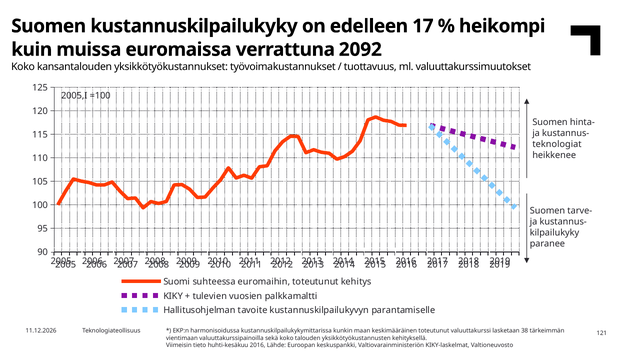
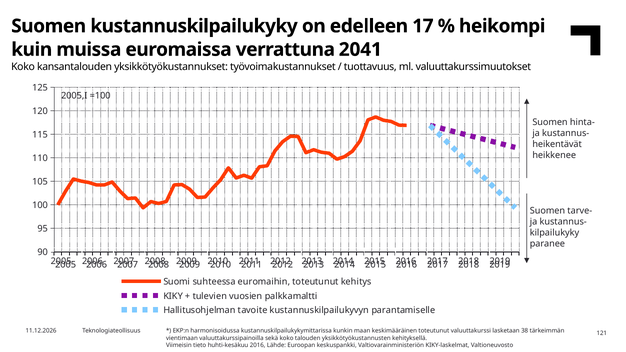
2092: 2092 -> 2041 (360, 50)
teknologiat: teknologiat -> heikentävät (557, 144)
